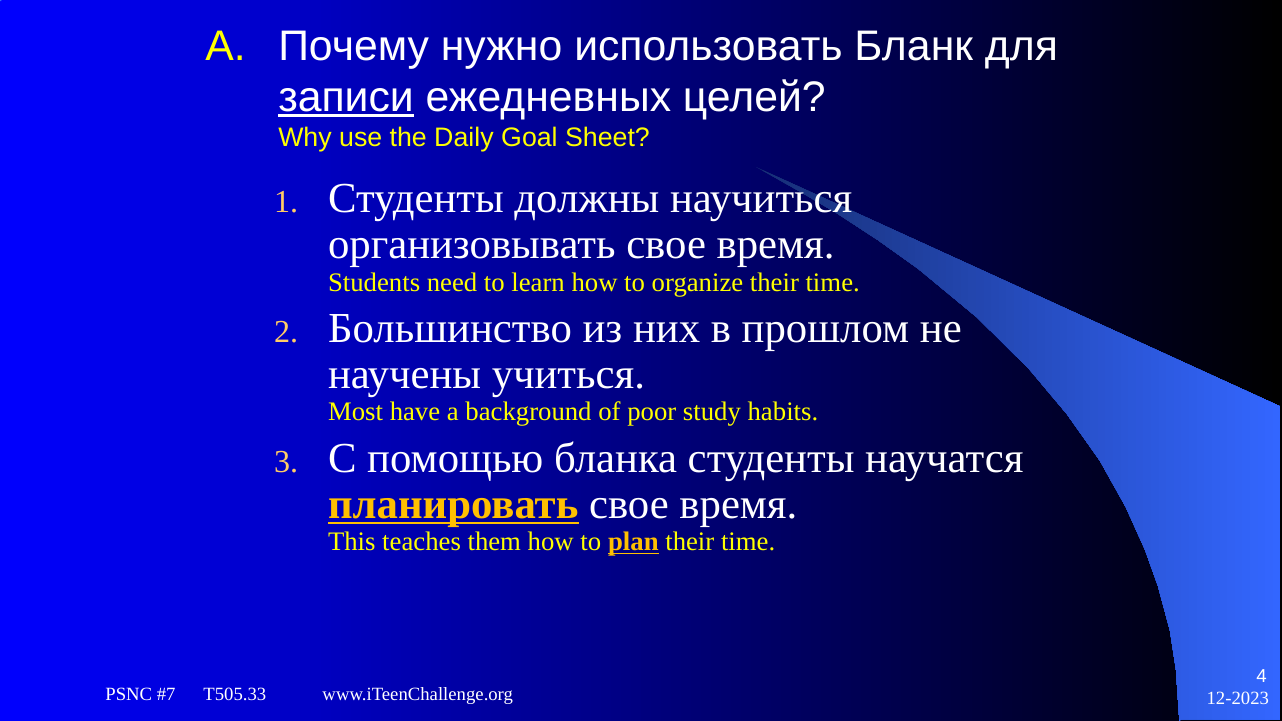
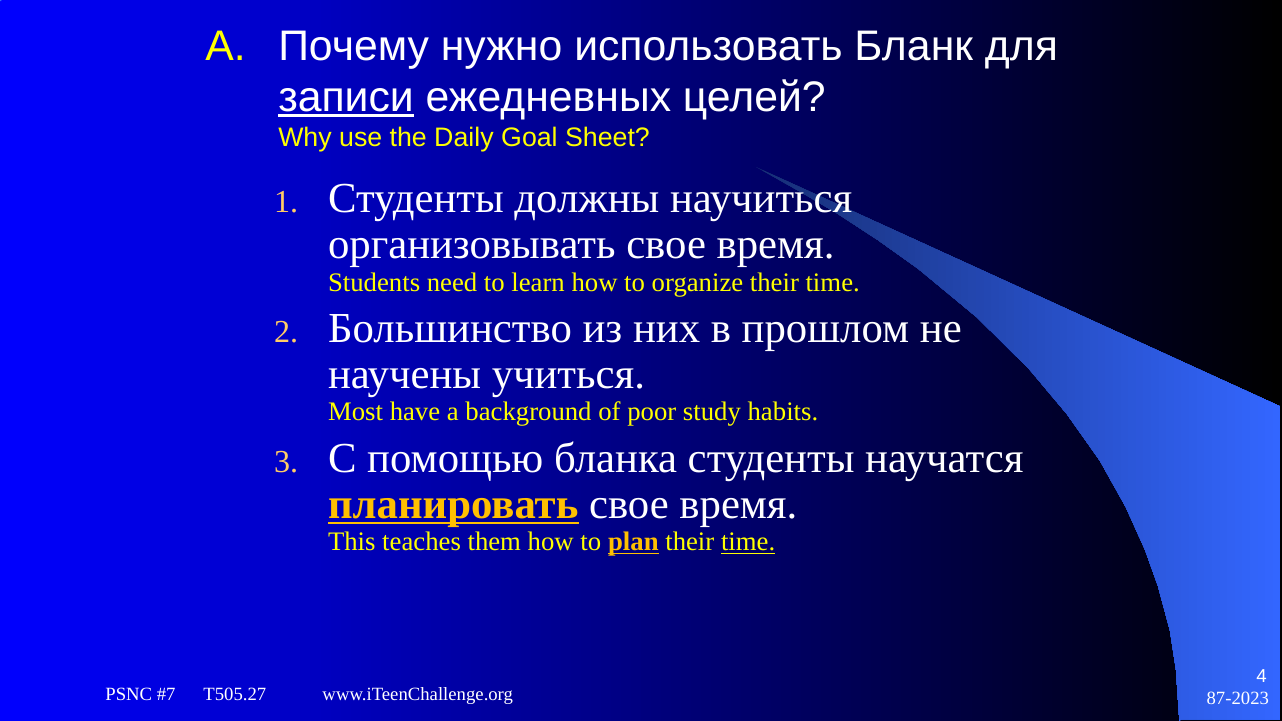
time underline: none -> present (748, 542)
T505.33: T505.33 -> T505.27 (235, 695)
12-2023: 12-2023 -> 87-2023 (1238, 699)
